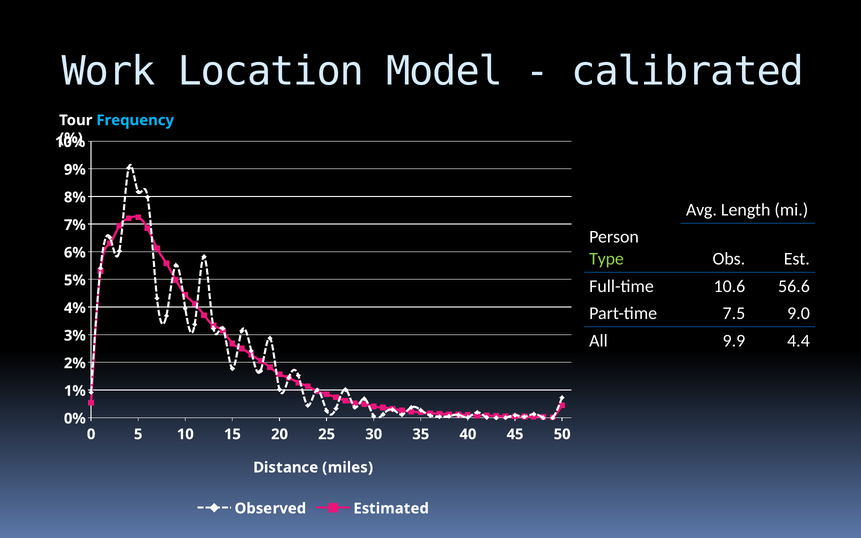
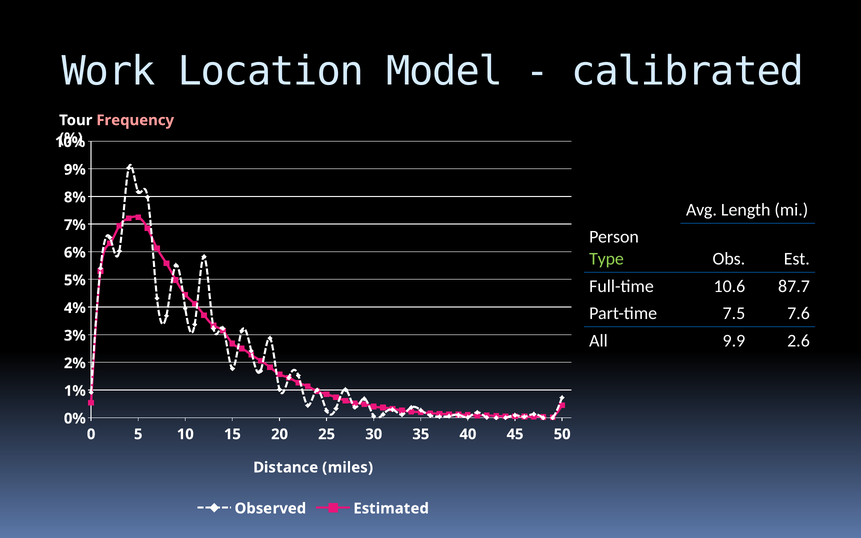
Frequency colour: light blue -> pink (135, 120)
56.6: 56.6 -> 87.7 (794, 286)
9.0: 9.0 -> 7.6 (799, 313)
4.4: 4.4 -> 2.6 (799, 341)
